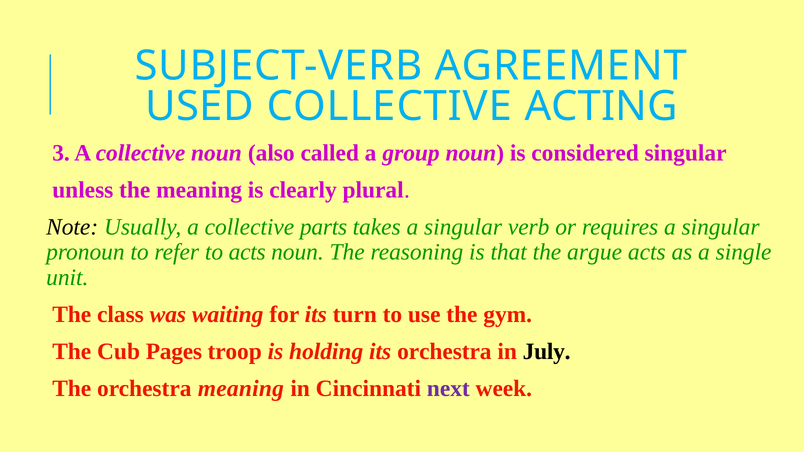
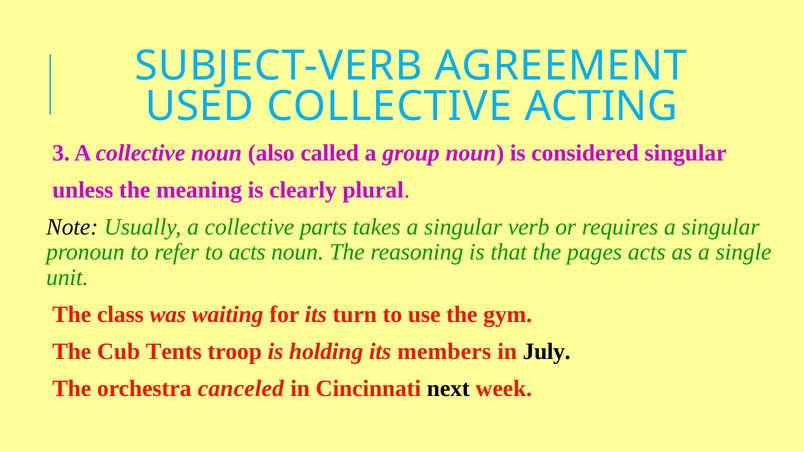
argue: argue -> pages (595, 252)
Pages: Pages -> Tents (174, 352)
its orchestra: orchestra -> members (444, 352)
orchestra meaning: meaning -> canceled (241, 389)
next colour: purple -> black (448, 389)
